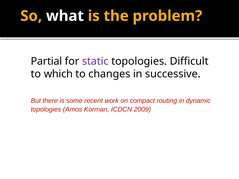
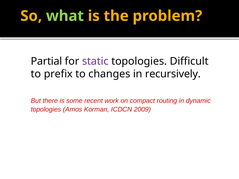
what colour: white -> light green (65, 16)
which: which -> prefix (58, 74)
successive: successive -> recursively (173, 74)
